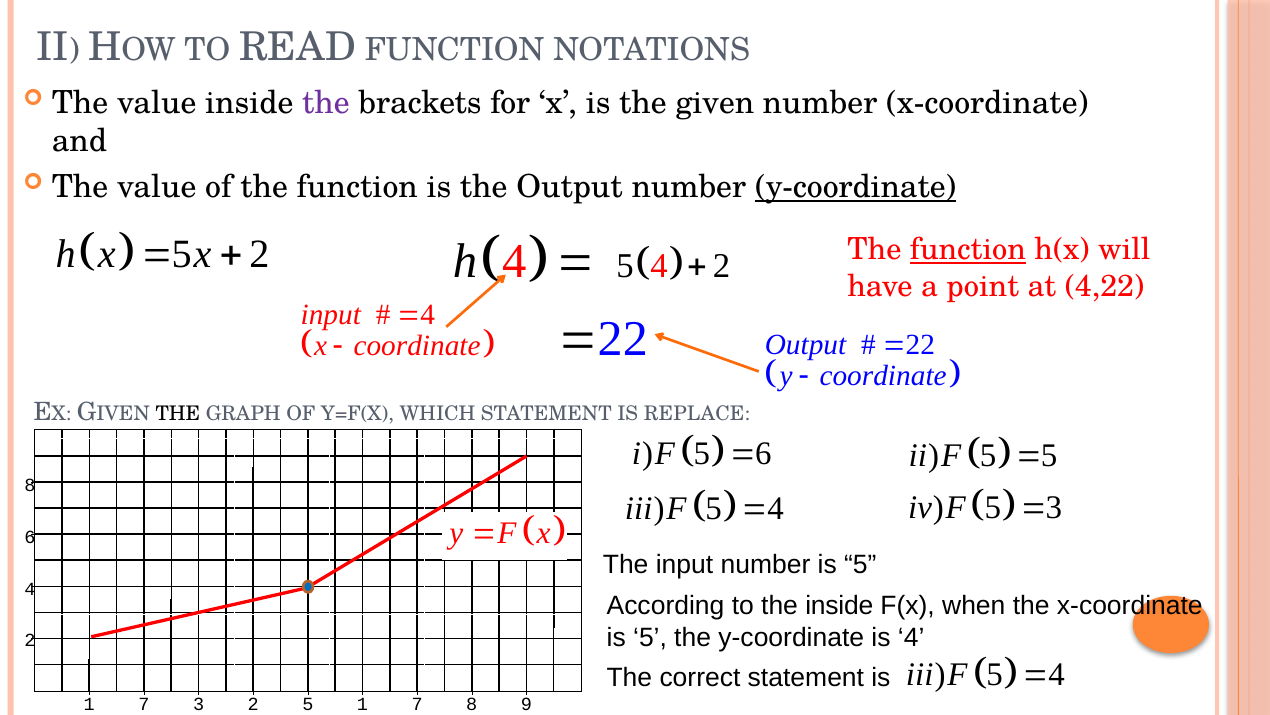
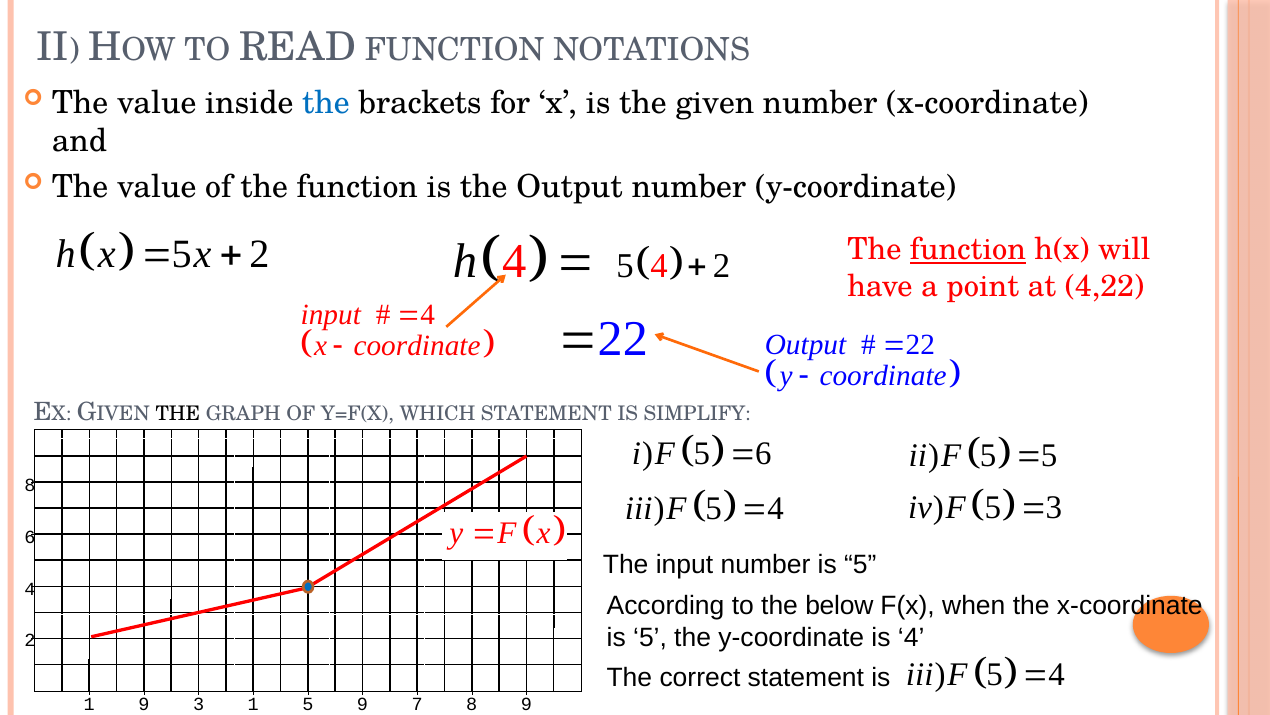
the colour: purple -> blue (326, 103)
y-coordinate underline: present -> none (856, 187)
REPLACE: REPLACE -> SIMPLIFY (697, 413)
the inside: inside -> below (839, 605)
7: 7 -> 9 (144, 704)
3 2: 2 -> 1 (253, 704)
5 1: 1 -> 9 (362, 704)
